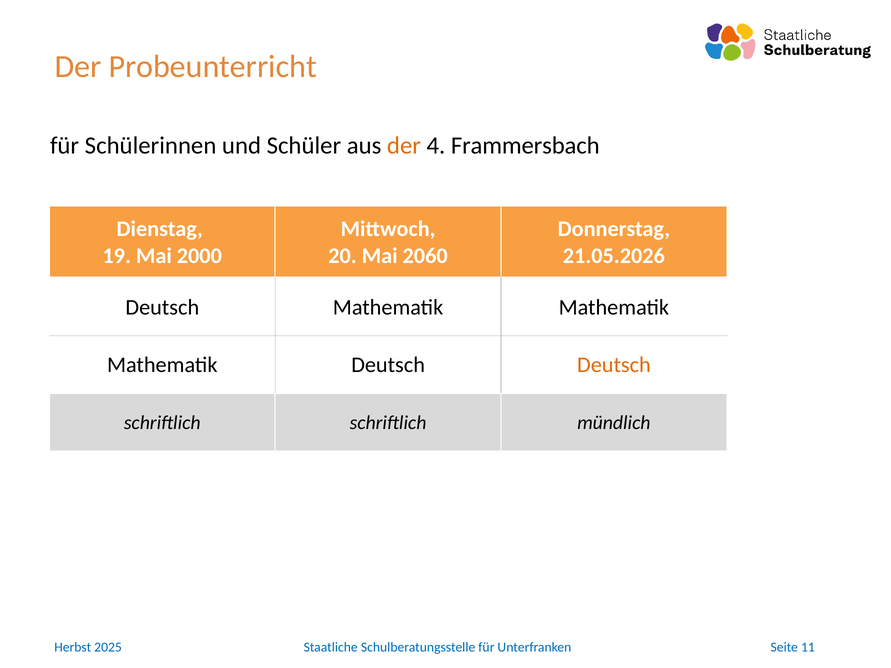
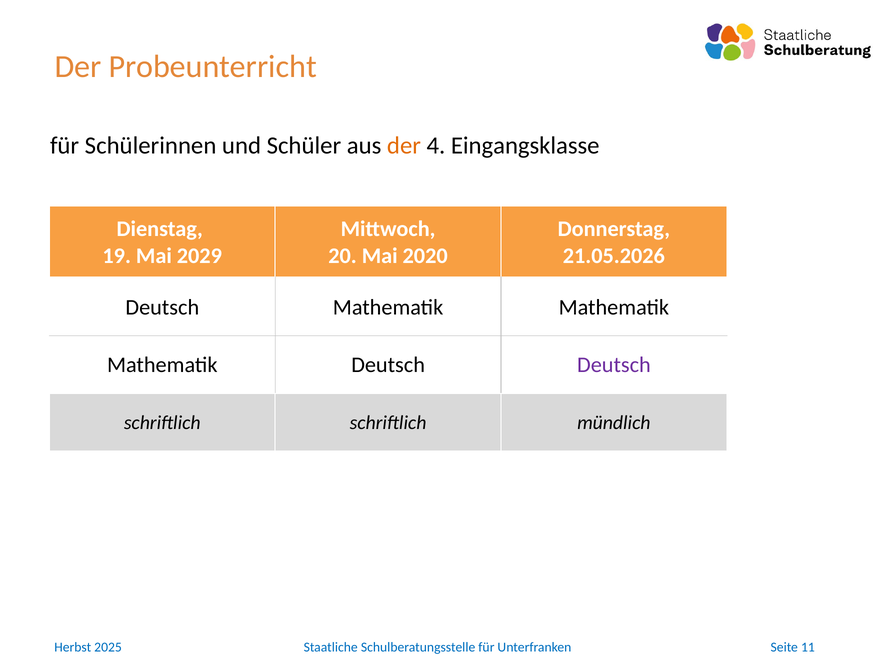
Frammersbach: Frammersbach -> Eingangsklasse (525, 145)
2000: 2000 -> 2029 (199, 256)
2060: 2060 -> 2020 (425, 256)
Deutsch colour: orange -> purple (614, 365)
